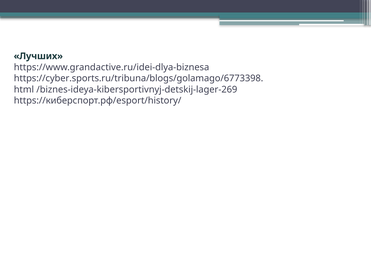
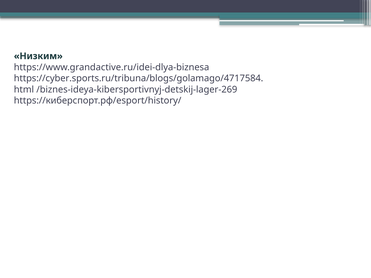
Лучших: Лучших -> Низким (38, 56)
https://cyber.sports.ru/tribuna/blogs/golamago/6773398: https://cyber.sports.ru/tribuna/blogs/golamago/6773398 -> https://cyber.sports.ru/tribuna/blogs/golamago/4717584 (139, 78)
